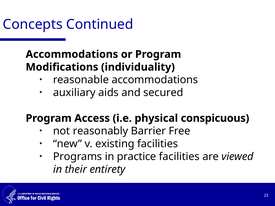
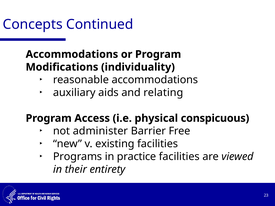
secured: secured -> relating (163, 93)
reasonably: reasonably -> administer (100, 131)
